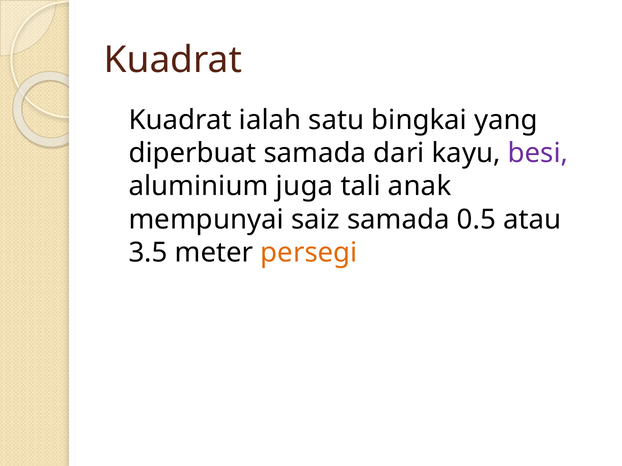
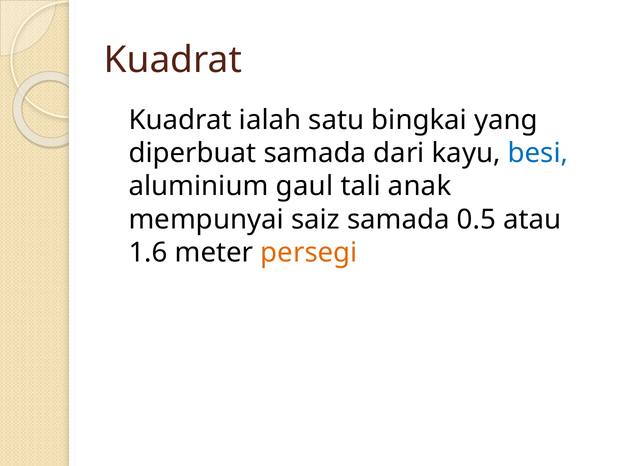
besi colour: purple -> blue (538, 153)
juga: juga -> gaul (305, 186)
3.5: 3.5 -> 1.6 (148, 253)
